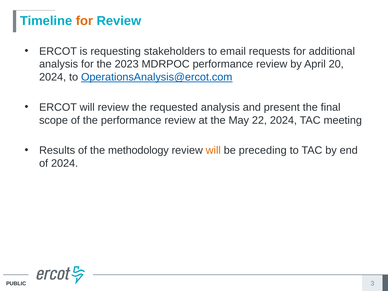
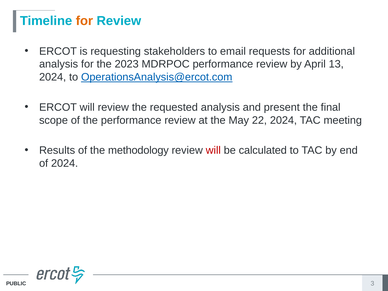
20: 20 -> 13 (336, 64)
will colour: orange -> red (213, 150)
preceding: preceding -> calculated (263, 150)
